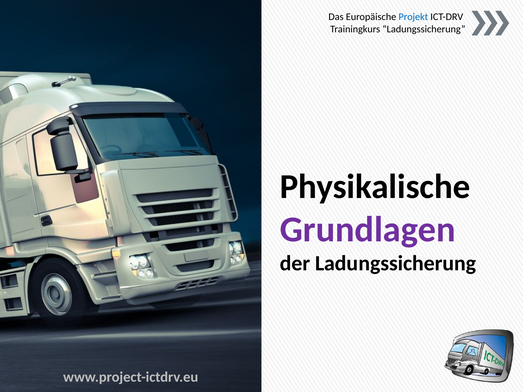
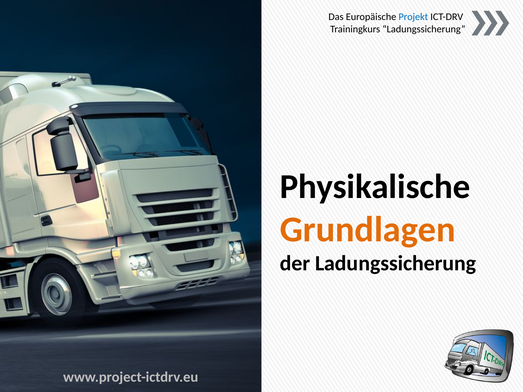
Grundlagen colour: purple -> orange (368, 230)
